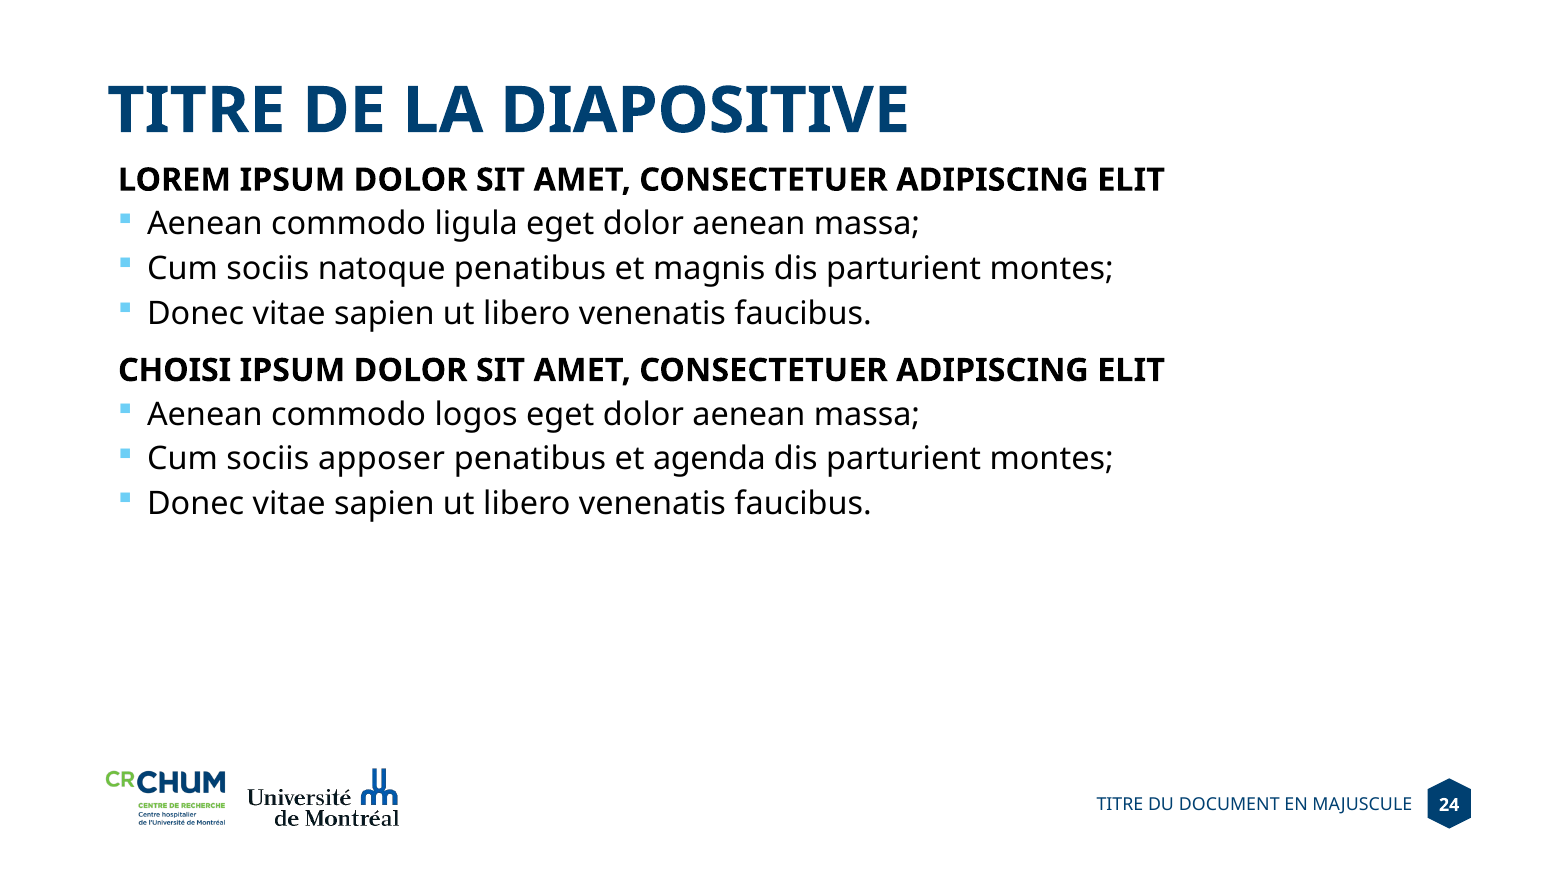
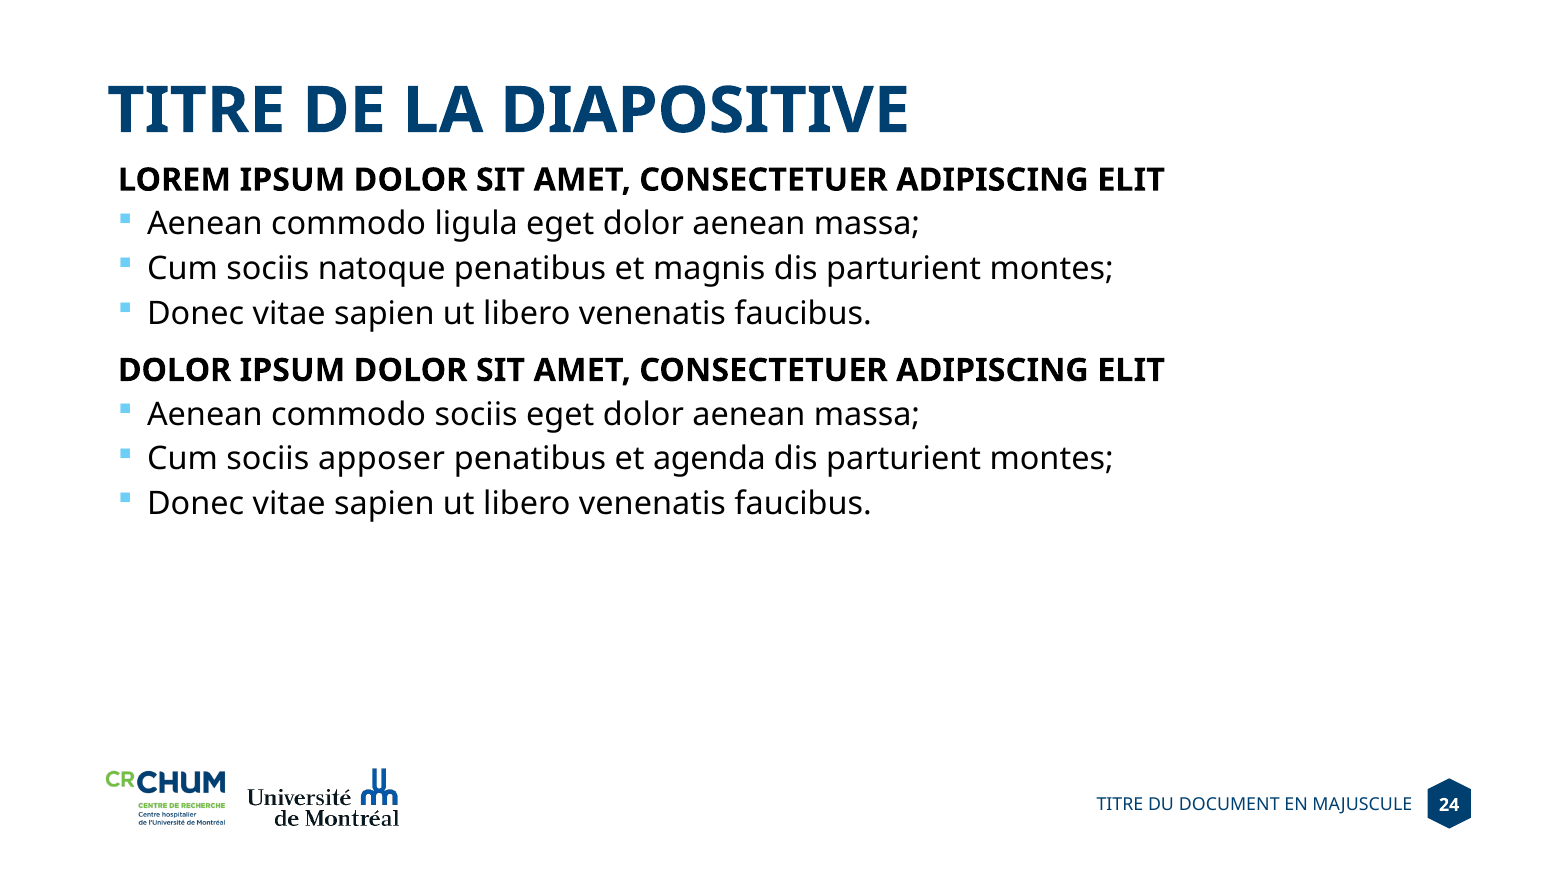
CHOISI: CHOISI -> DOLOR (175, 370)
commodo logos: logos -> sociis (476, 415)
